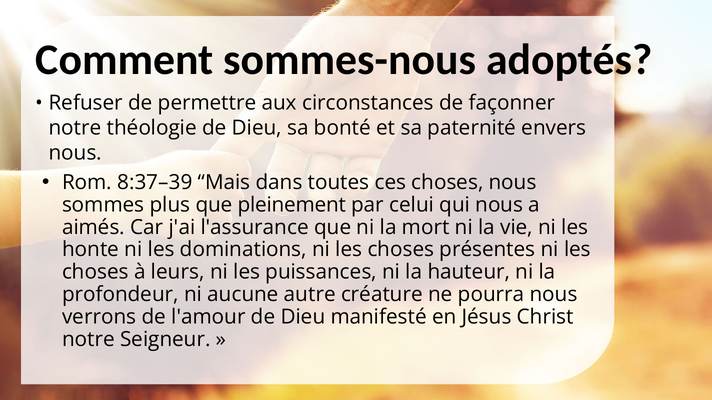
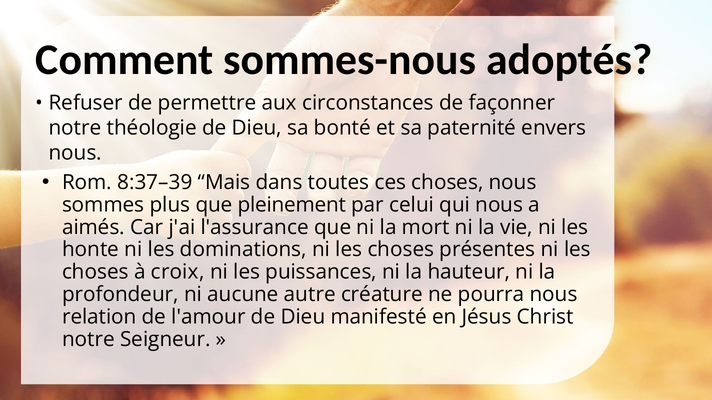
leurs: leurs -> croix (178, 272)
verrons: verrons -> relation (99, 317)
